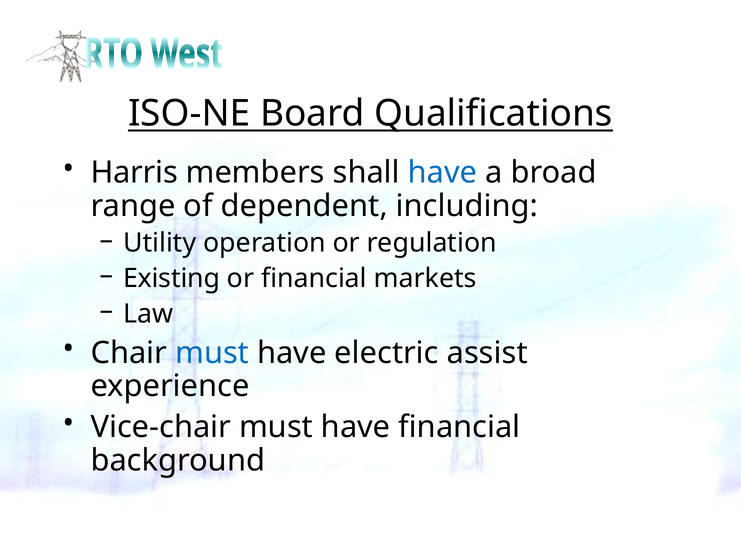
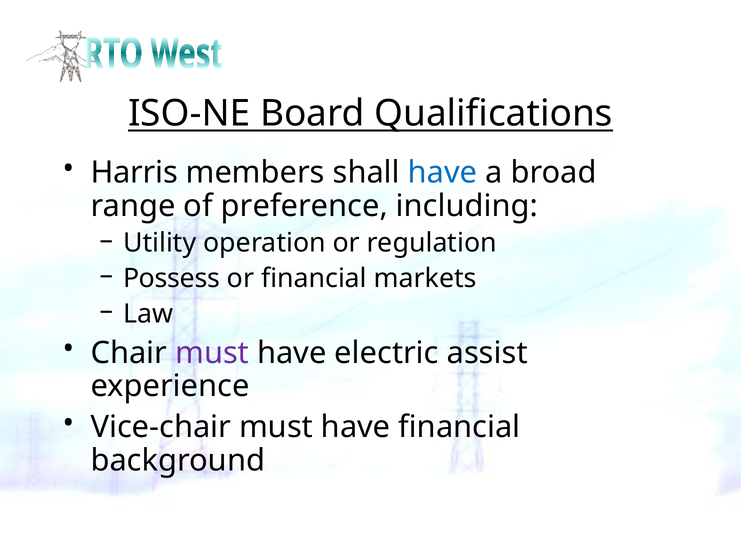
dependent: dependent -> preference (304, 206)
Existing: Existing -> Possess (172, 278)
must colour: blue -> purple (212, 353)
